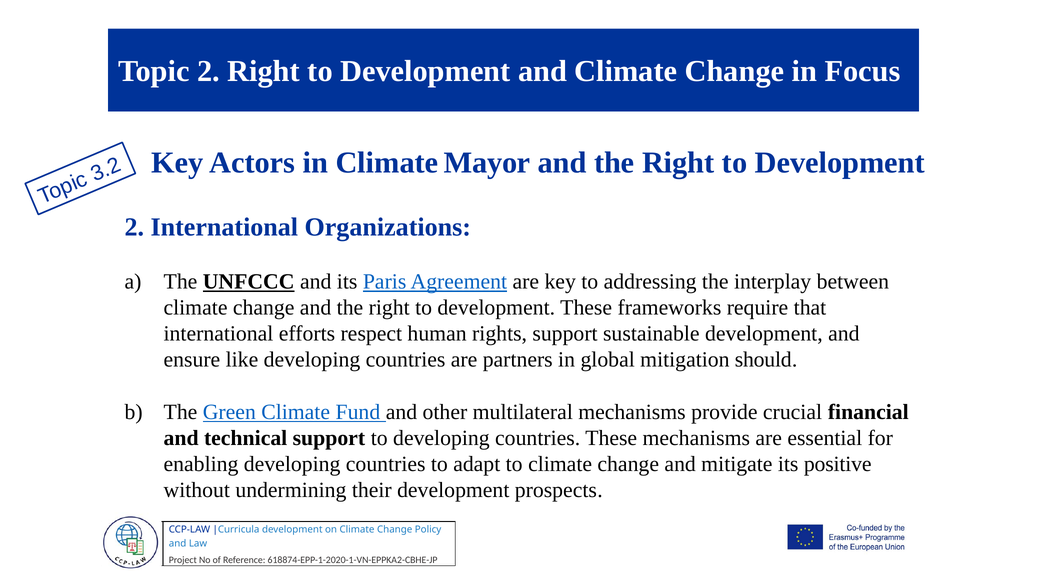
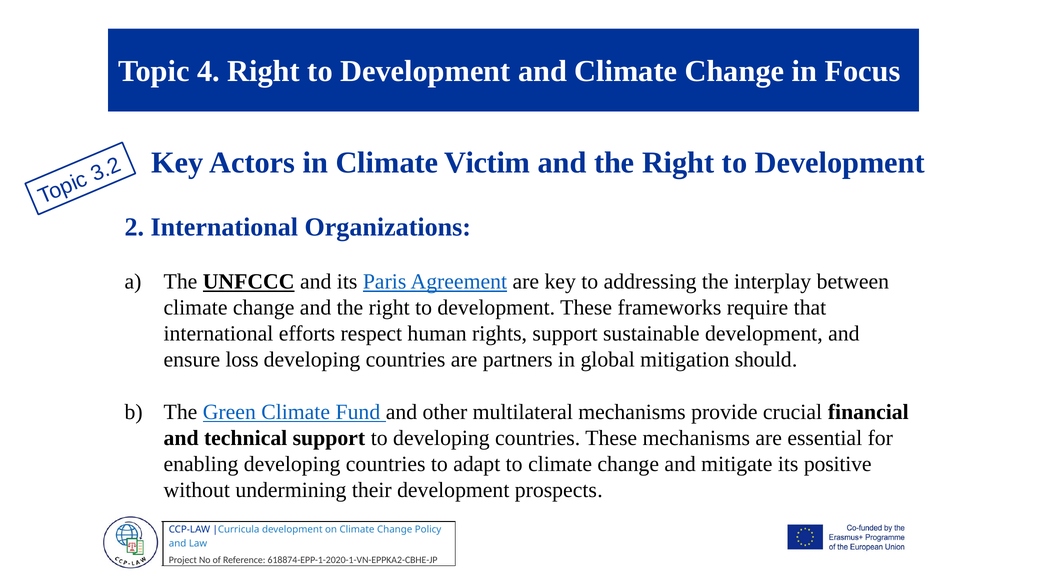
Topic 2: 2 -> 4 (209, 71)
Mayor: Mayor -> Victim (487, 163)
like: like -> loss (242, 360)
